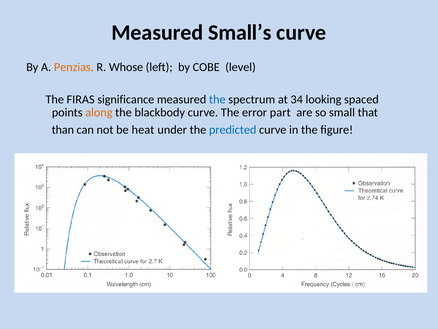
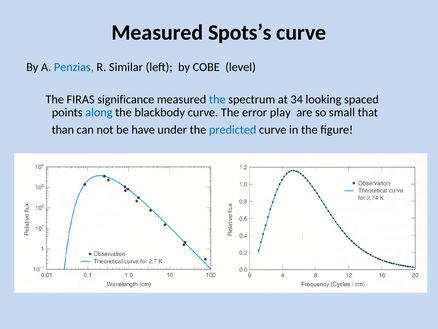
Small’s: Small’s -> Spots’s (240, 33)
Penzias colour: orange -> blue (74, 67)
Whose: Whose -> Similar (126, 67)
along colour: orange -> blue (99, 112)
part: part -> play (280, 112)
heat: heat -> have (143, 130)
